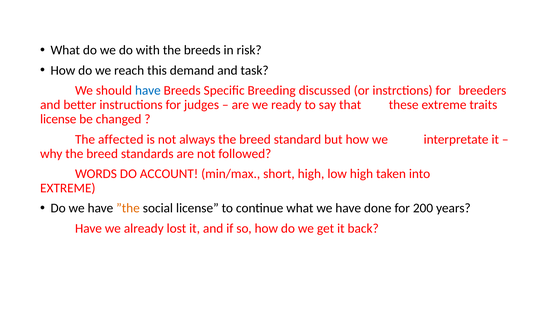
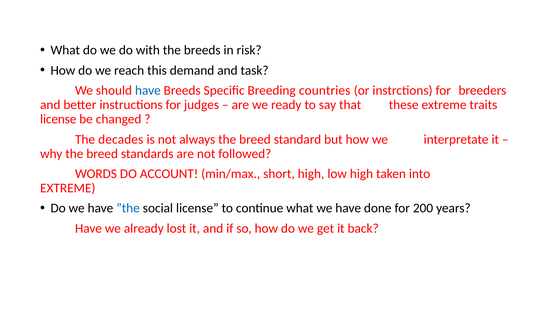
discussed: discussed -> countries (325, 90)
affected: affected -> decades (121, 139)
”the colour: orange -> blue (128, 208)
